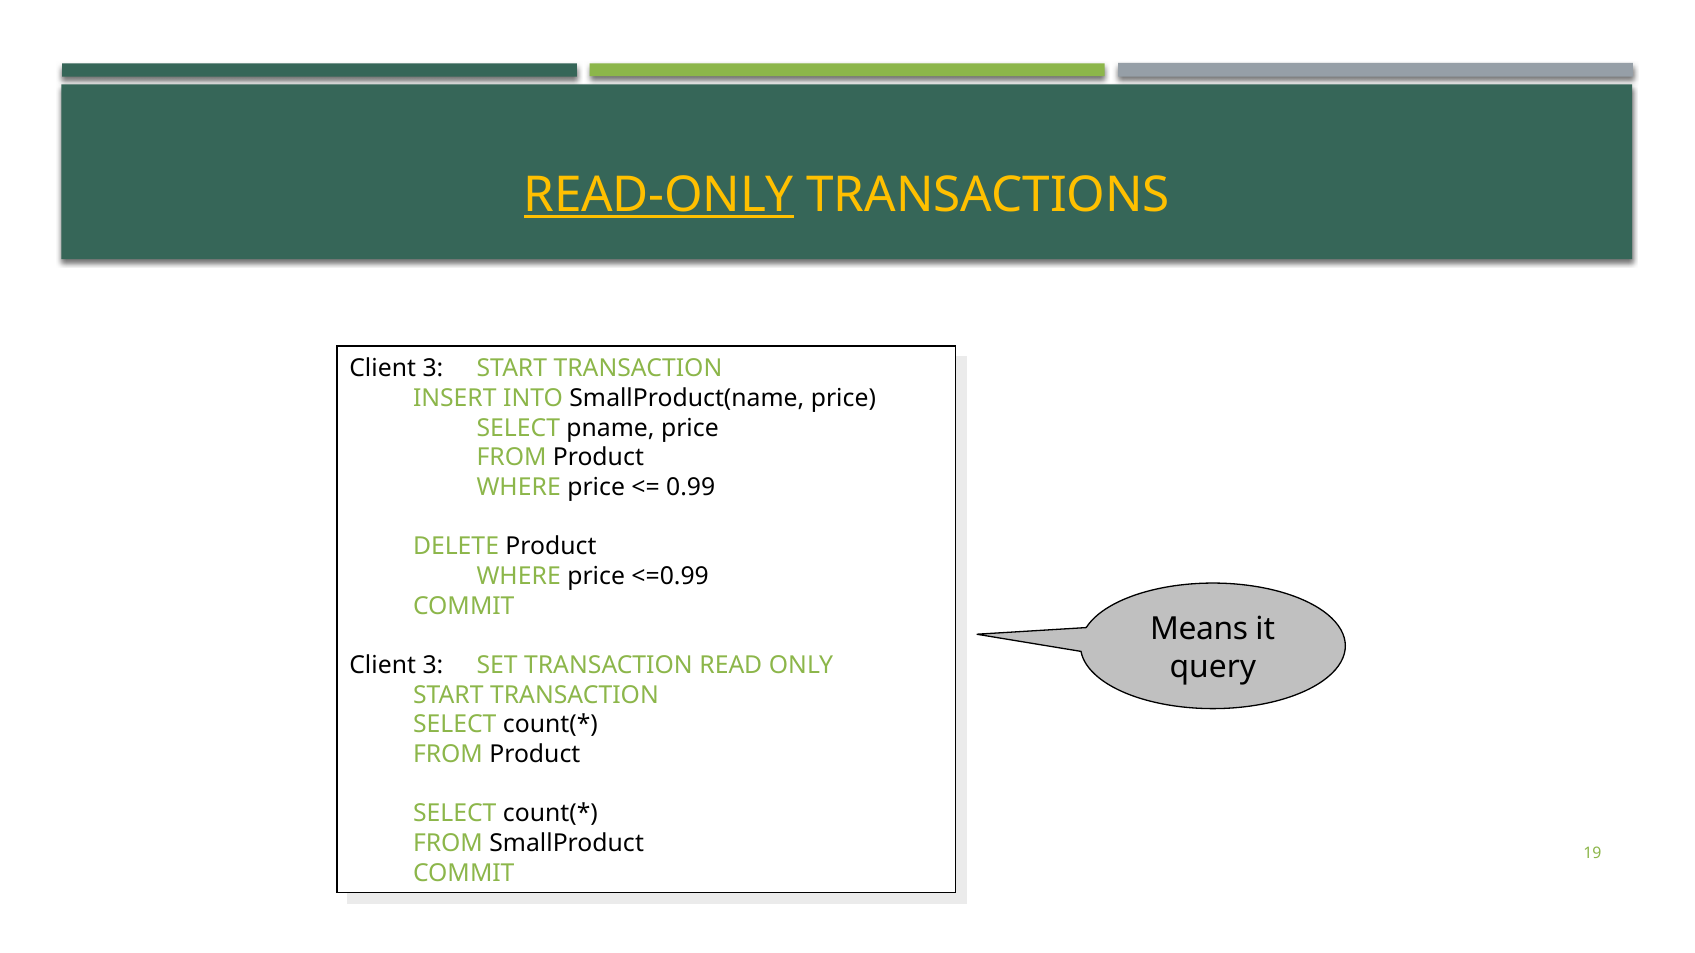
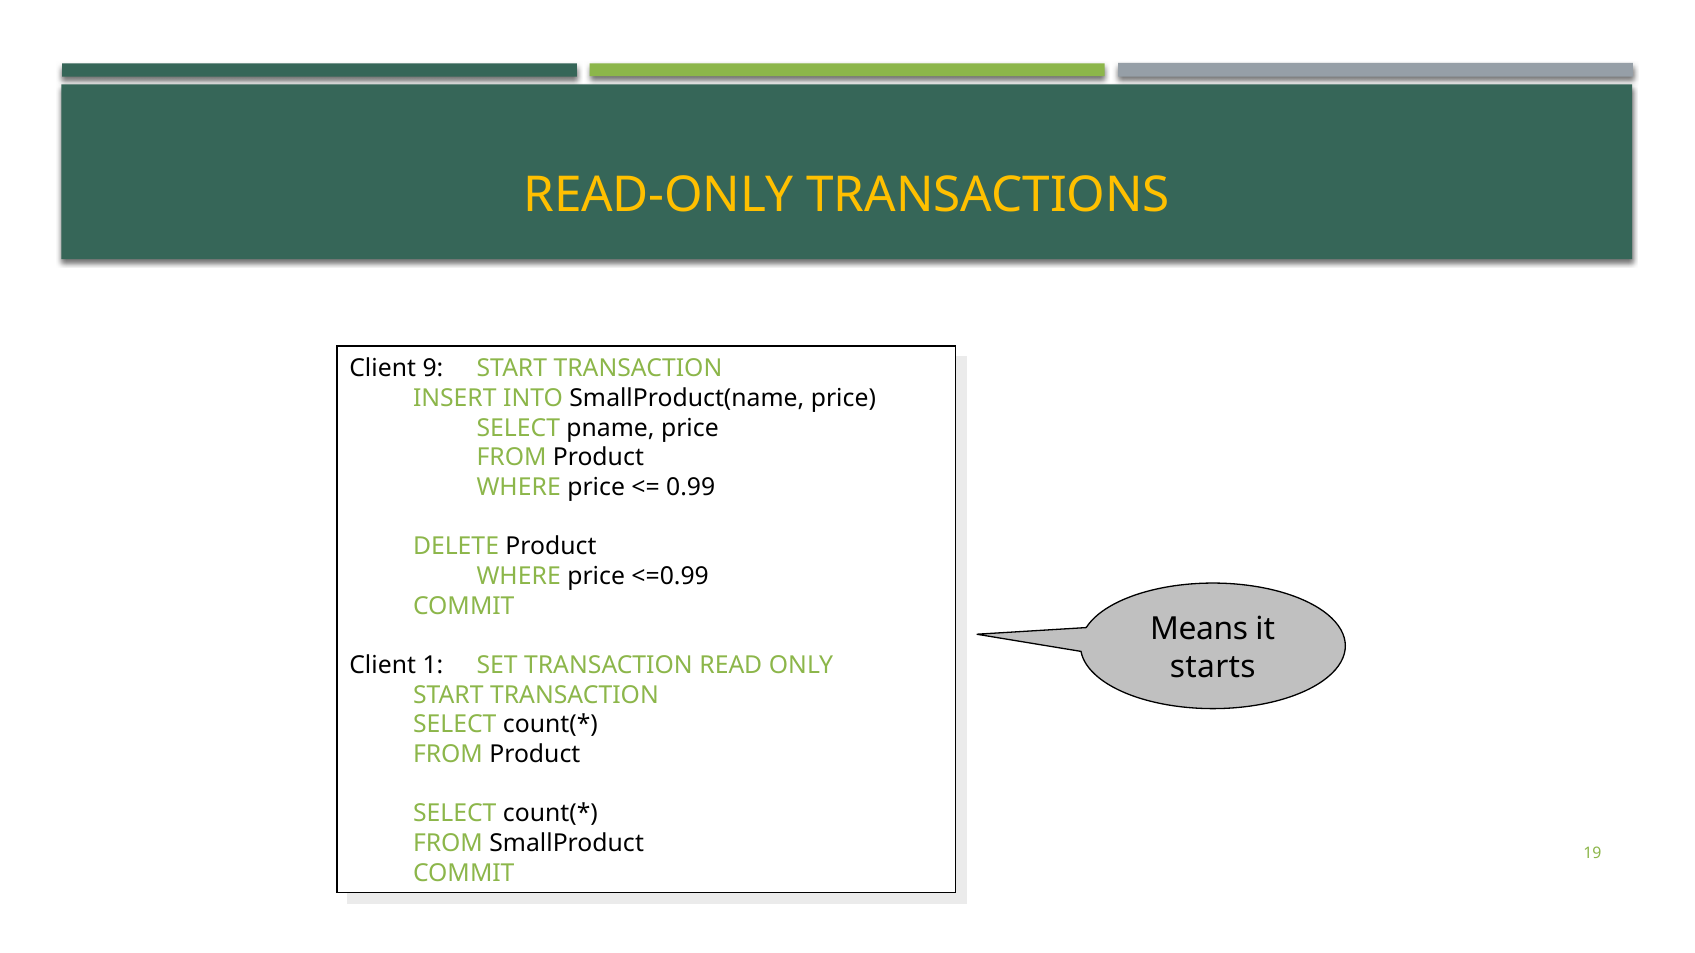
READ-ONLY underline: present -> none (659, 195)
3: 3 -> 9 (433, 369)
query: query -> starts (1213, 667)
3: 3 -> 1 (433, 666)
